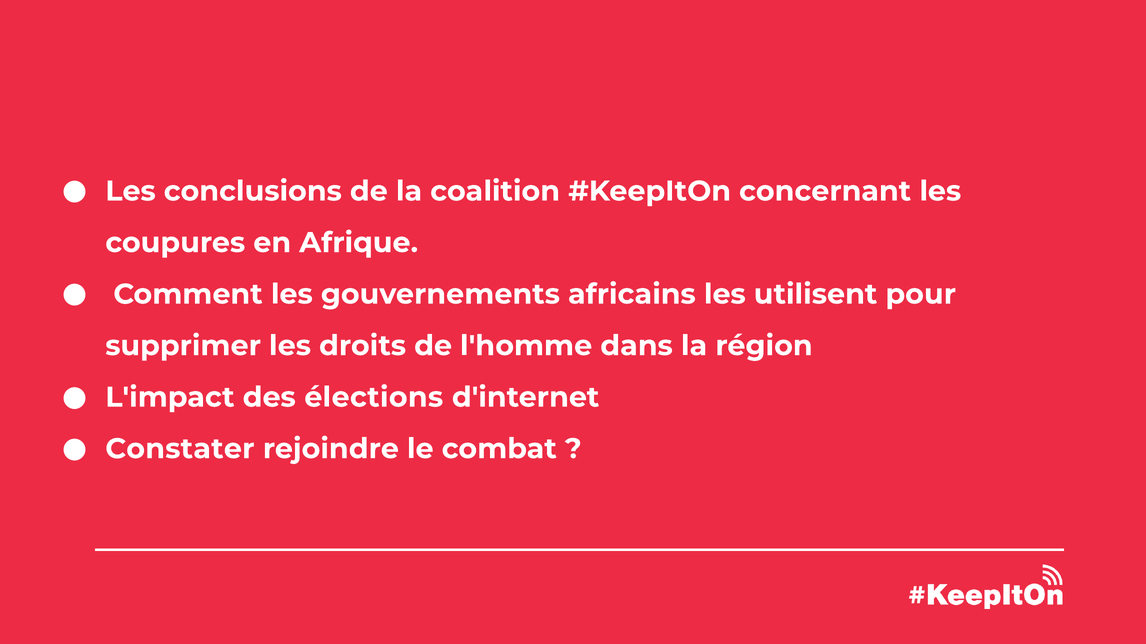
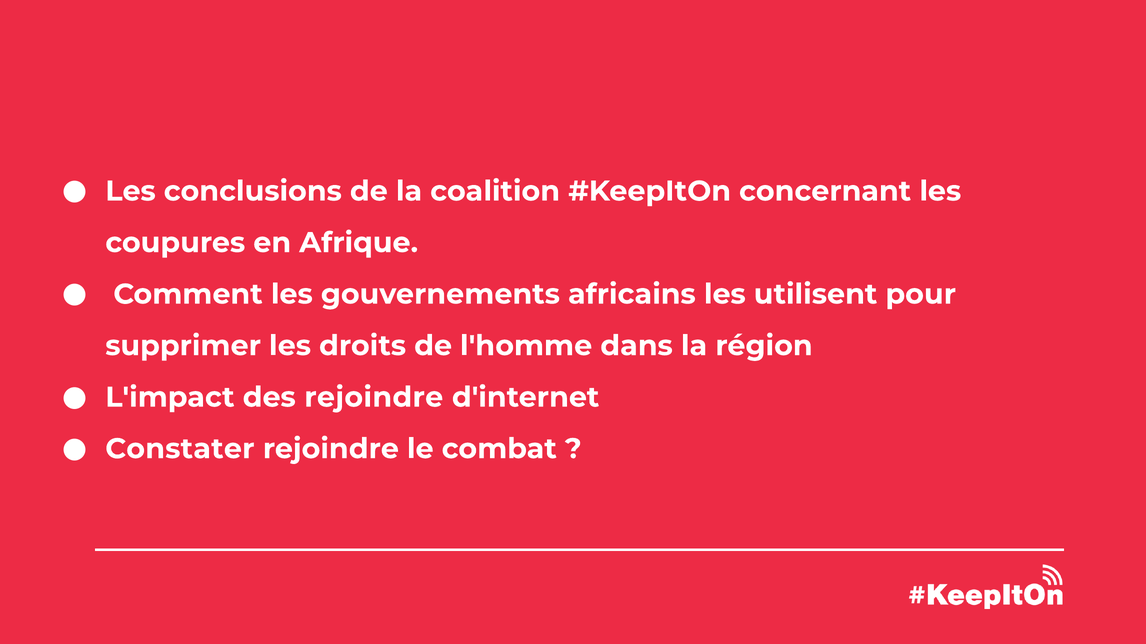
des élections: élections -> rejoindre (374, 398)
